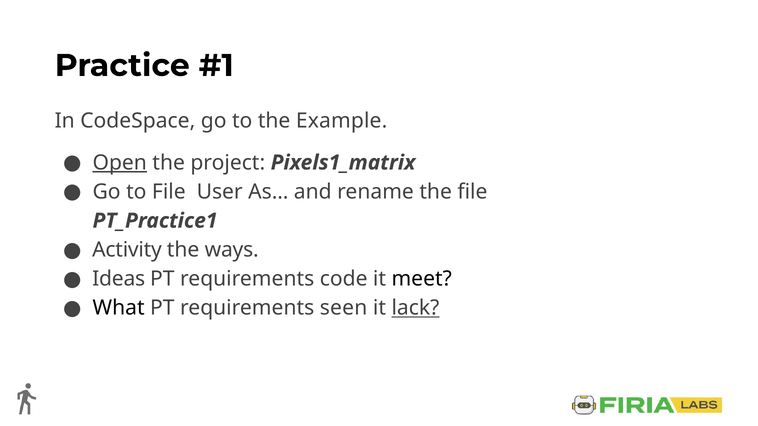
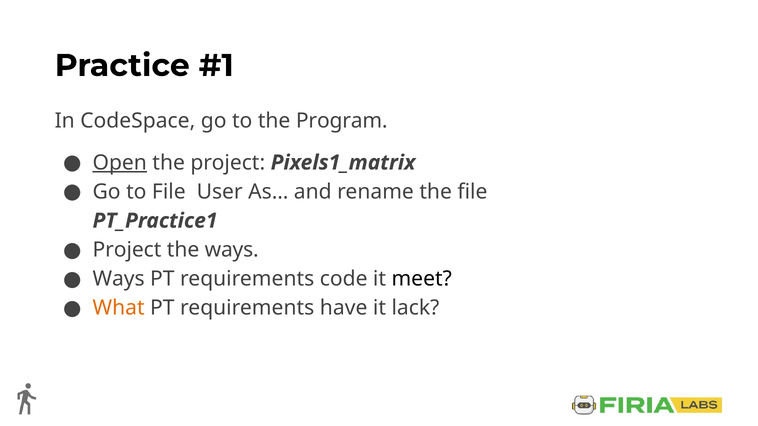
Example: Example -> Program (342, 121)
Activity: Activity -> Project (127, 250)
Ideas: Ideas -> Ways (119, 279)
What colour: black -> orange (119, 308)
seen: seen -> have (344, 308)
lack underline: present -> none (415, 308)
